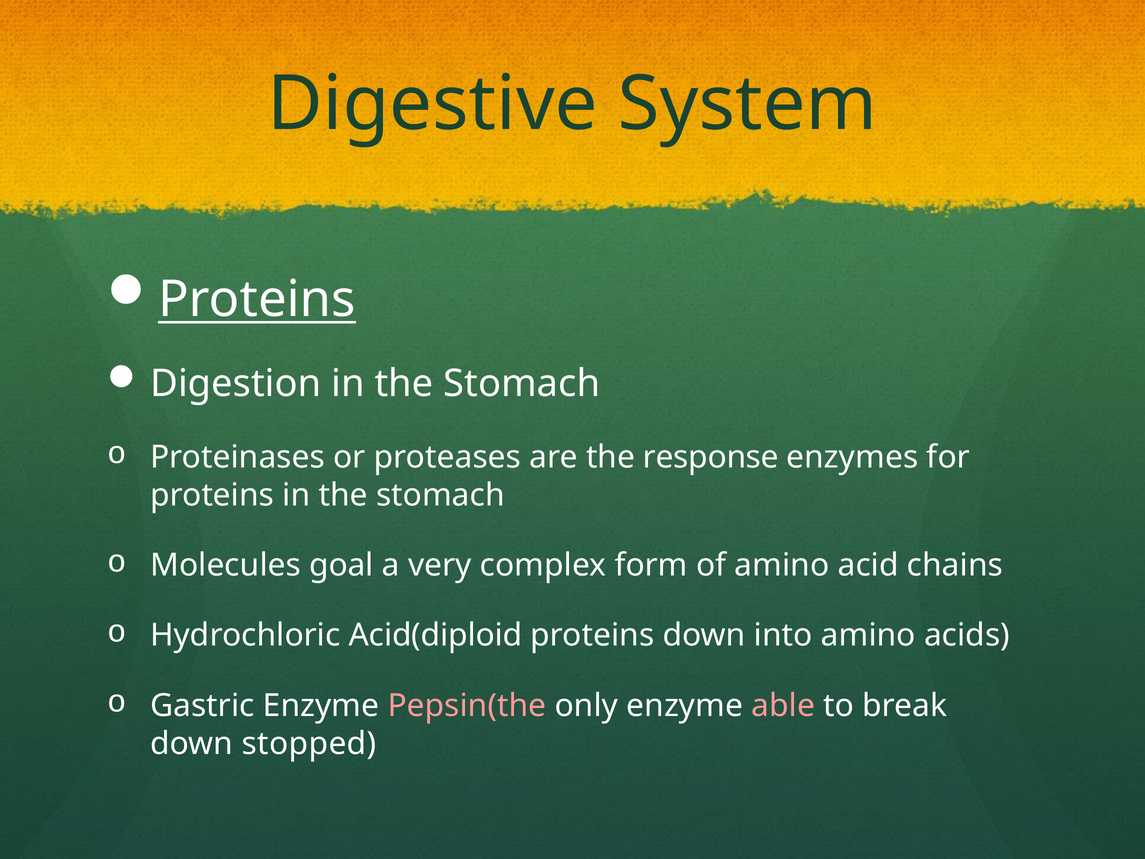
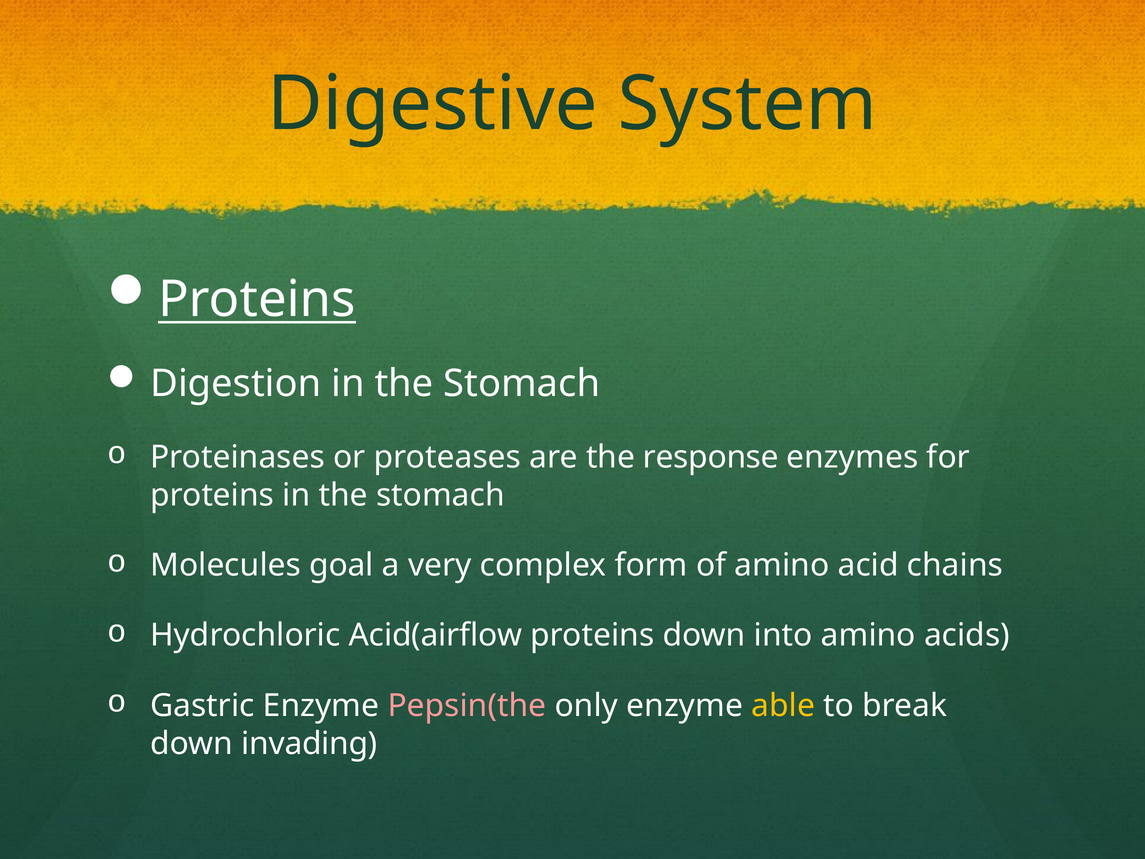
Acid(diploid: Acid(diploid -> Acid(airflow (436, 635)
able colour: pink -> yellow (783, 705)
stopped: stopped -> invading (309, 744)
